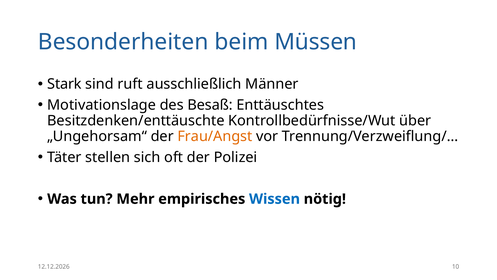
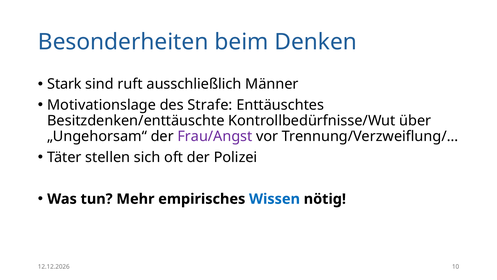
Müssen: Müssen -> Denken (316, 42)
Besaß: Besaß -> Strafe (210, 105)
Frau/Angst colour: orange -> purple (215, 136)
